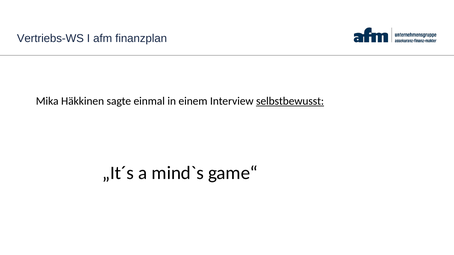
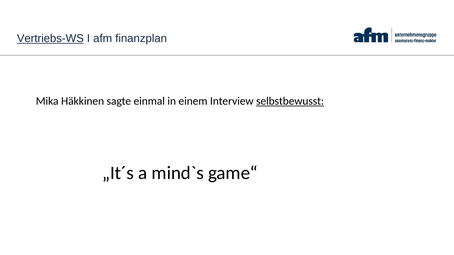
Vertriebs-WS underline: none -> present (50, 38)
